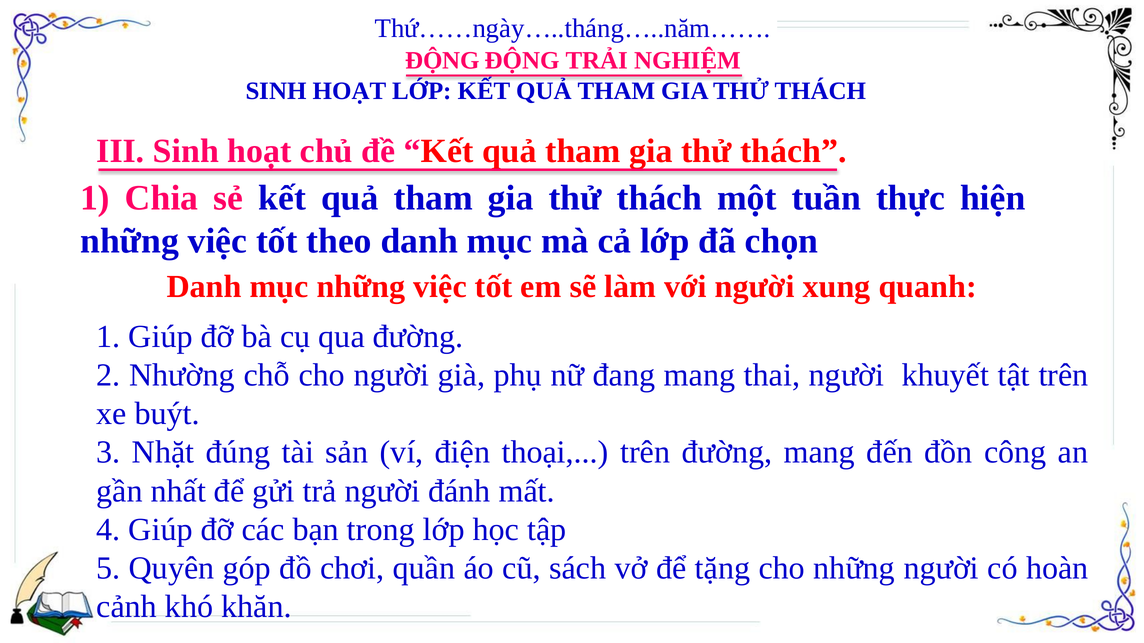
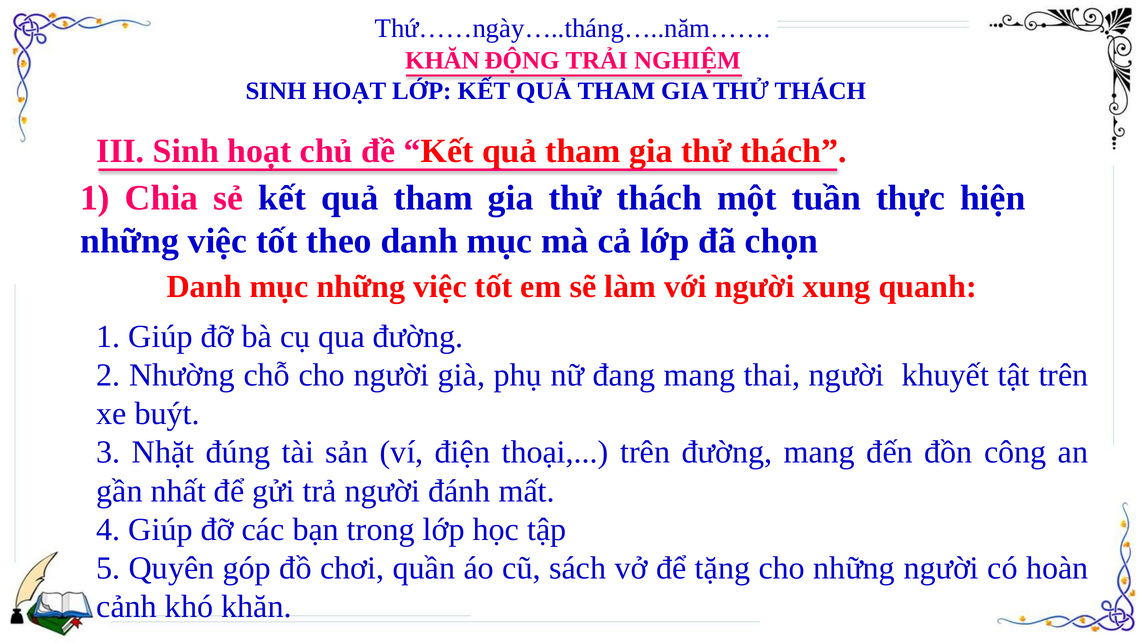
ĐỘNG: ĐỘNG -> KHĂN (442, 60)
